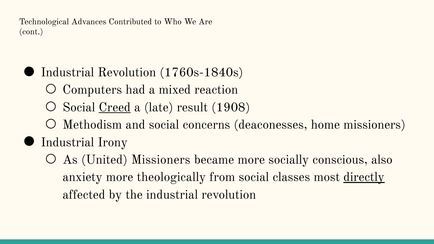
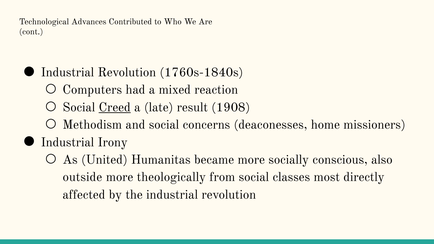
United Missioners: Missioners -> Humanitas (161, 160)
anxiety: anxiety -> outside (82, 177)
directly underline: present -> none (364, 177)
